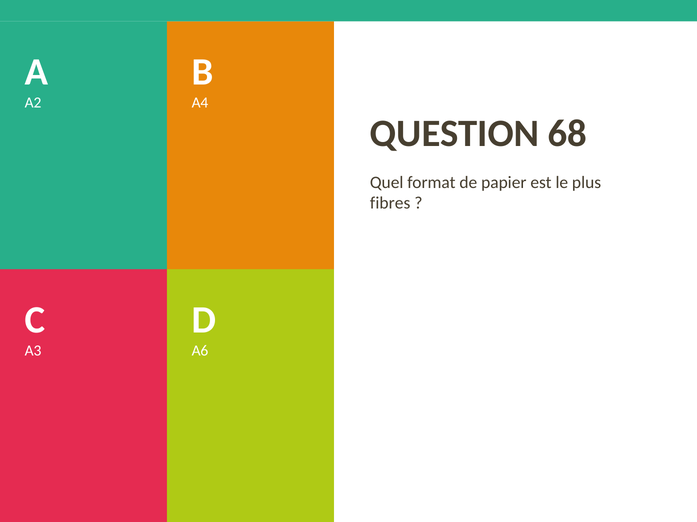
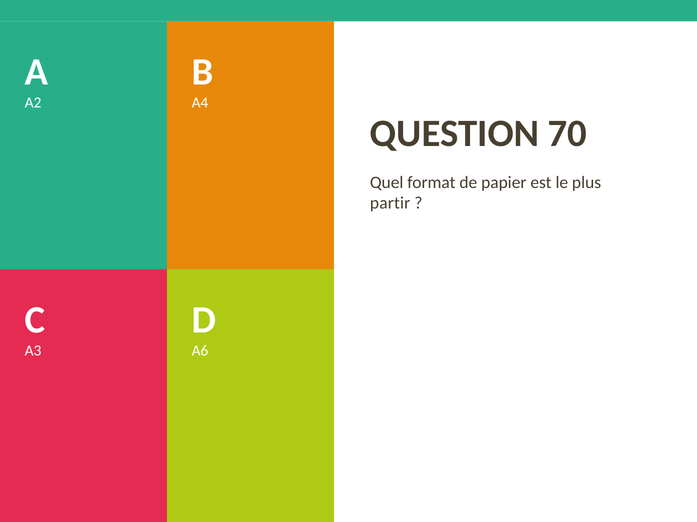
68: 68 -> 70 (567, 134)
fibres: fibres -> partir (390, 204)
